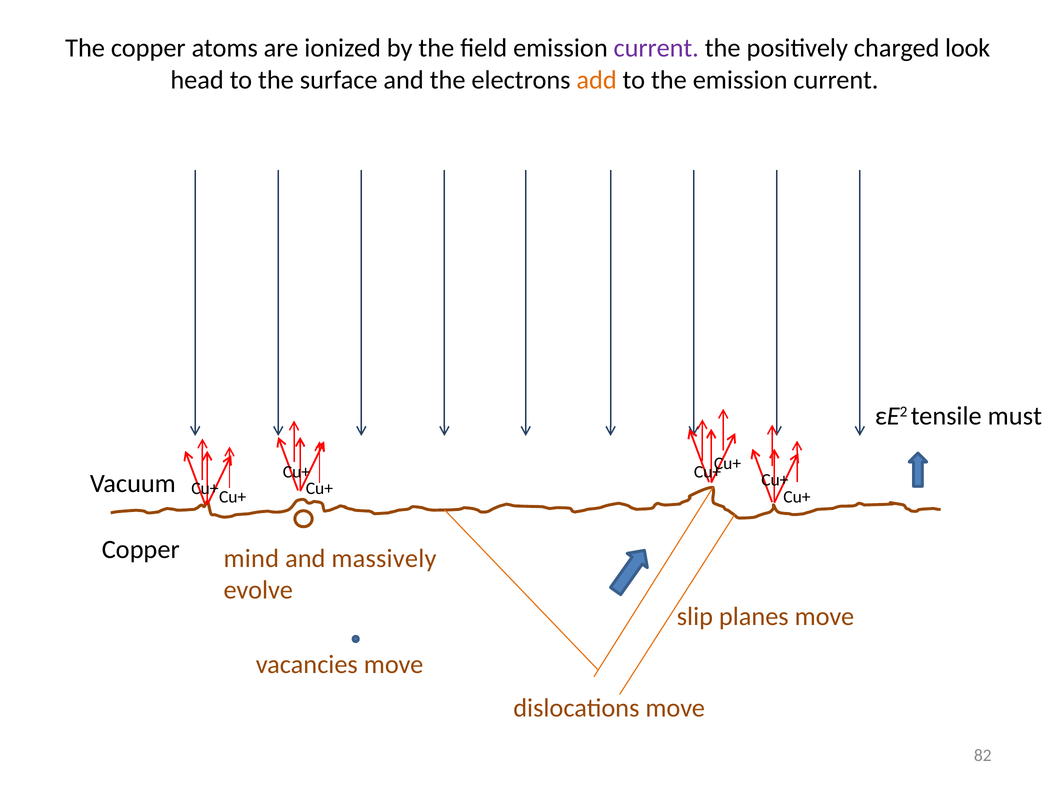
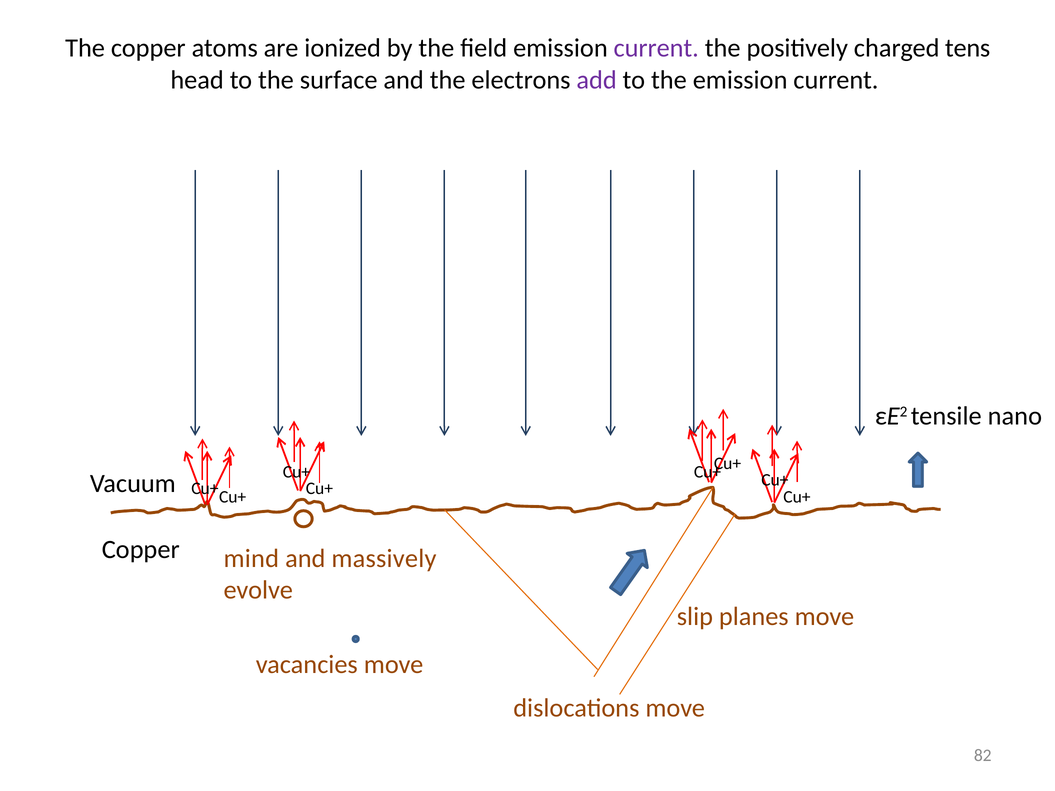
look: look -> tens (968, 48)
add colour: orange -> purple (597, 80)
must: must -> nano (1015, 416)
